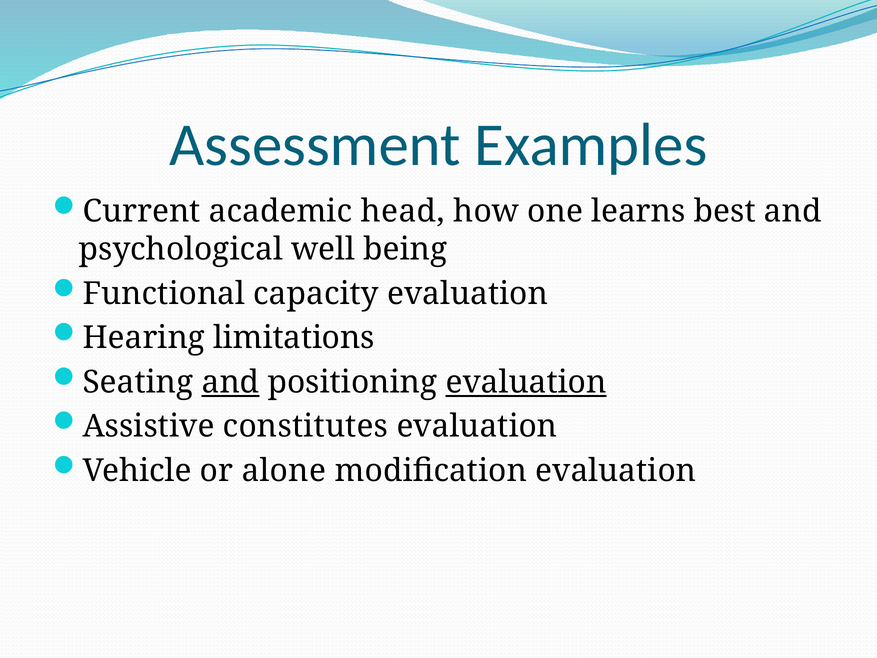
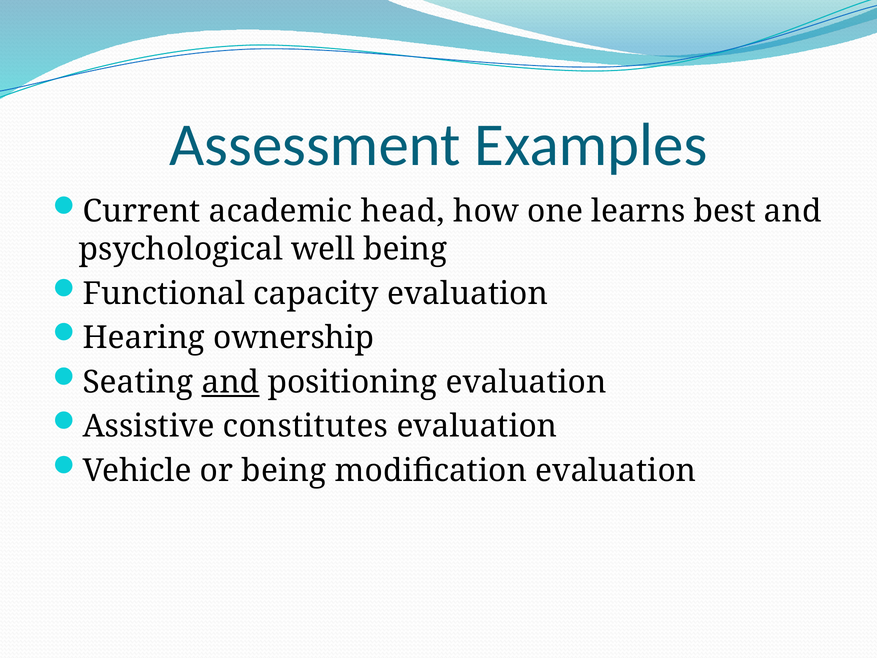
limitations: limitations -> ownership (294, 338)
evaluation underline: present -> none (526, 382)
or alone: alone -> being (284, 471)
